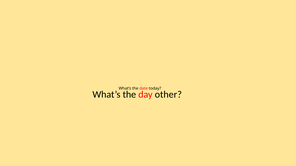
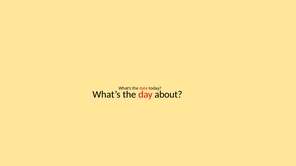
other: other -> about (168, 95)
